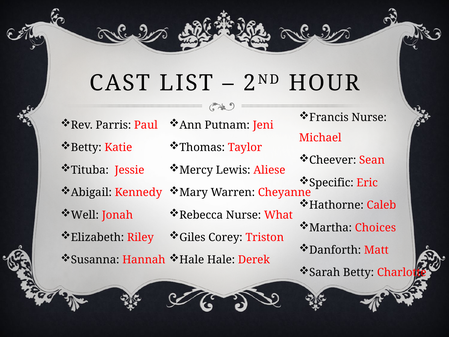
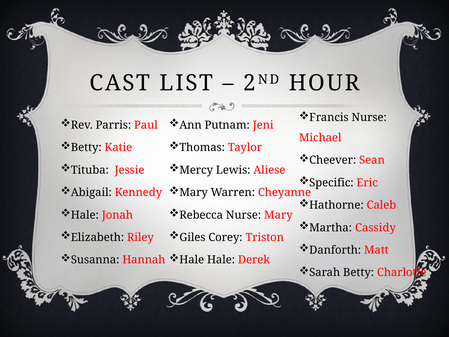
Well: Well -> Hale (85, 215)
Nurse What: What -> Mary (278, 215)
Choices: Choices -> Cassidy (375, 227)
